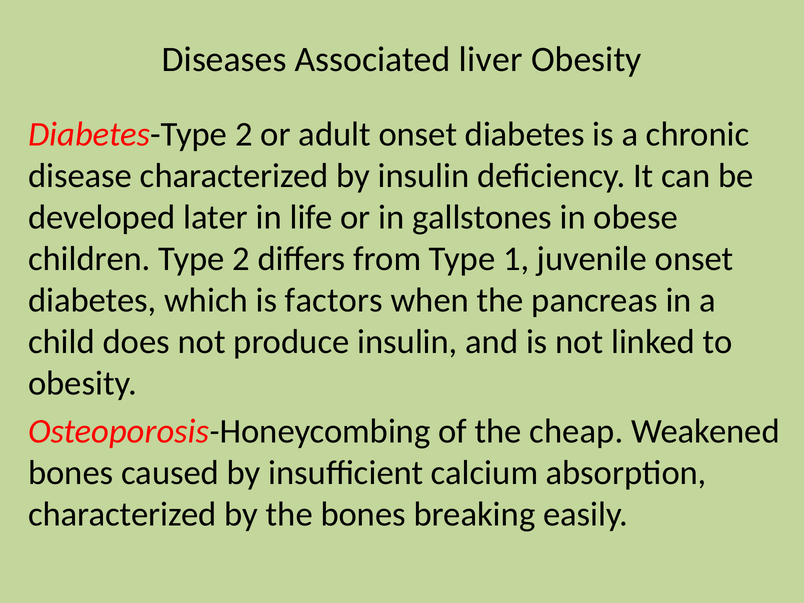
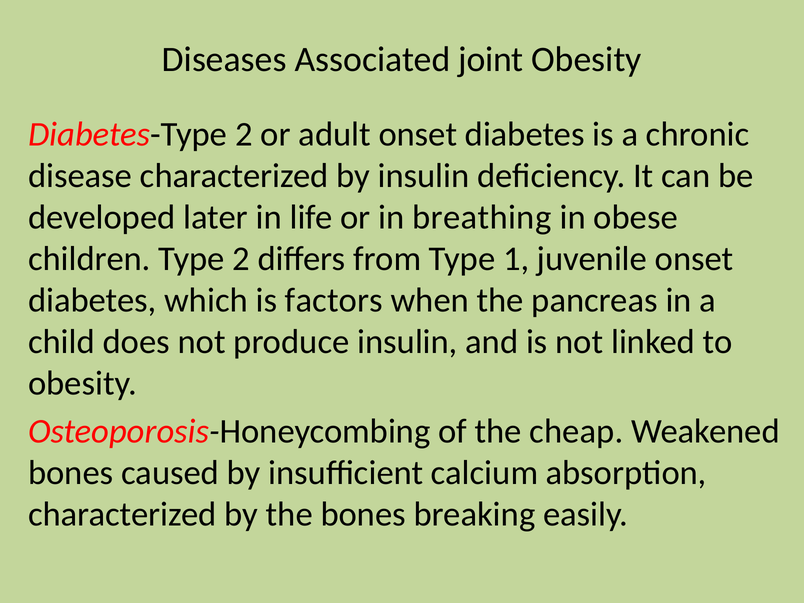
liver: liver -> joint (491, 59)
gallstones: gallstones -> breathing (482, 217)
